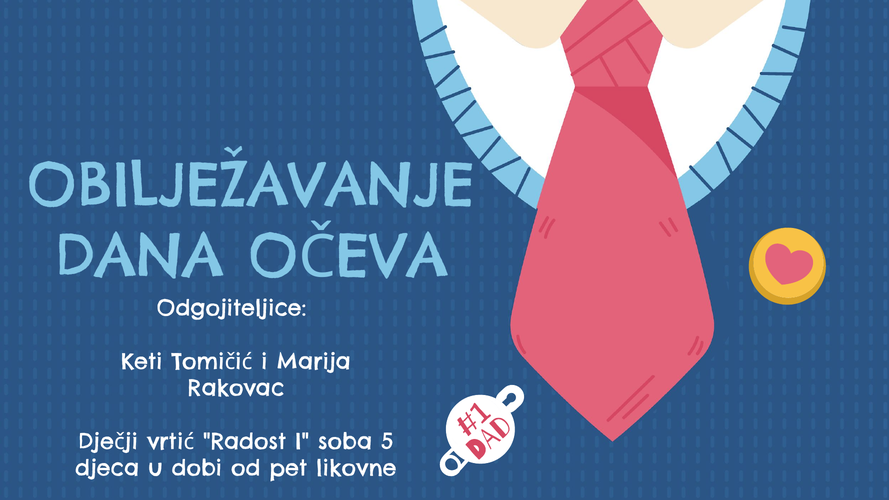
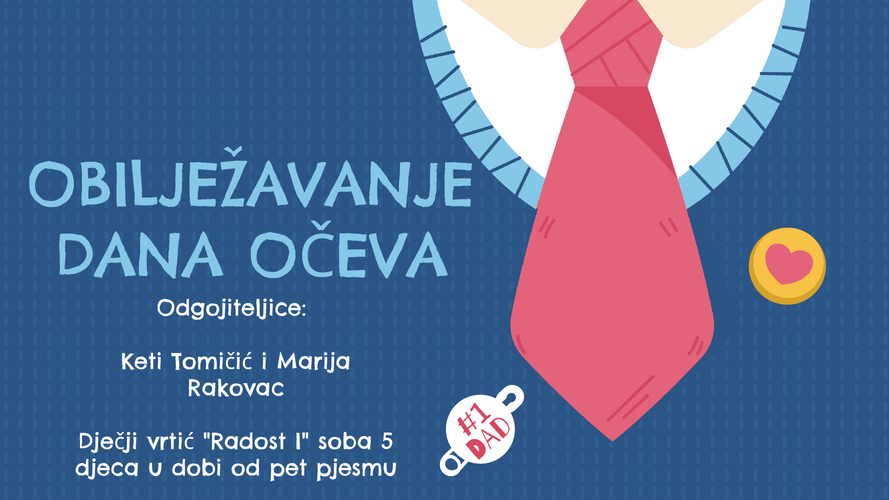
likovne: likovne -> pjesmu (357, 468)
